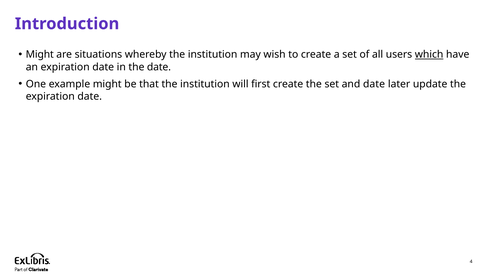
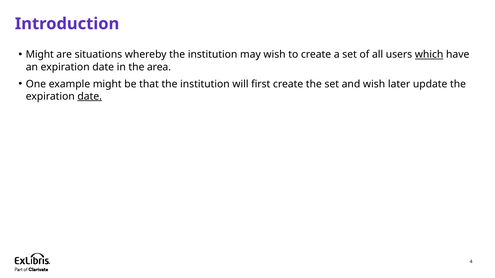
the date: date -> area (159, 67)
and date: date -> wish (374, 84)
date underline: none -> present (90, 96)
